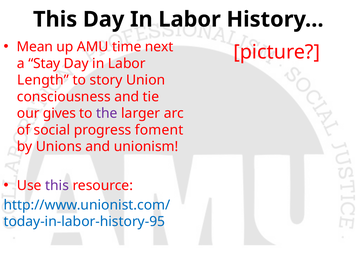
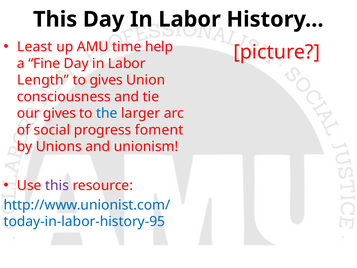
Mean: Mean -> Least (35, 47)
next: next -> help (159, 47)
Stay: Stay -> Fine (44, 63)
to story: story -> gives (106, 80)
the colour: purple -> blue (107, 113)
